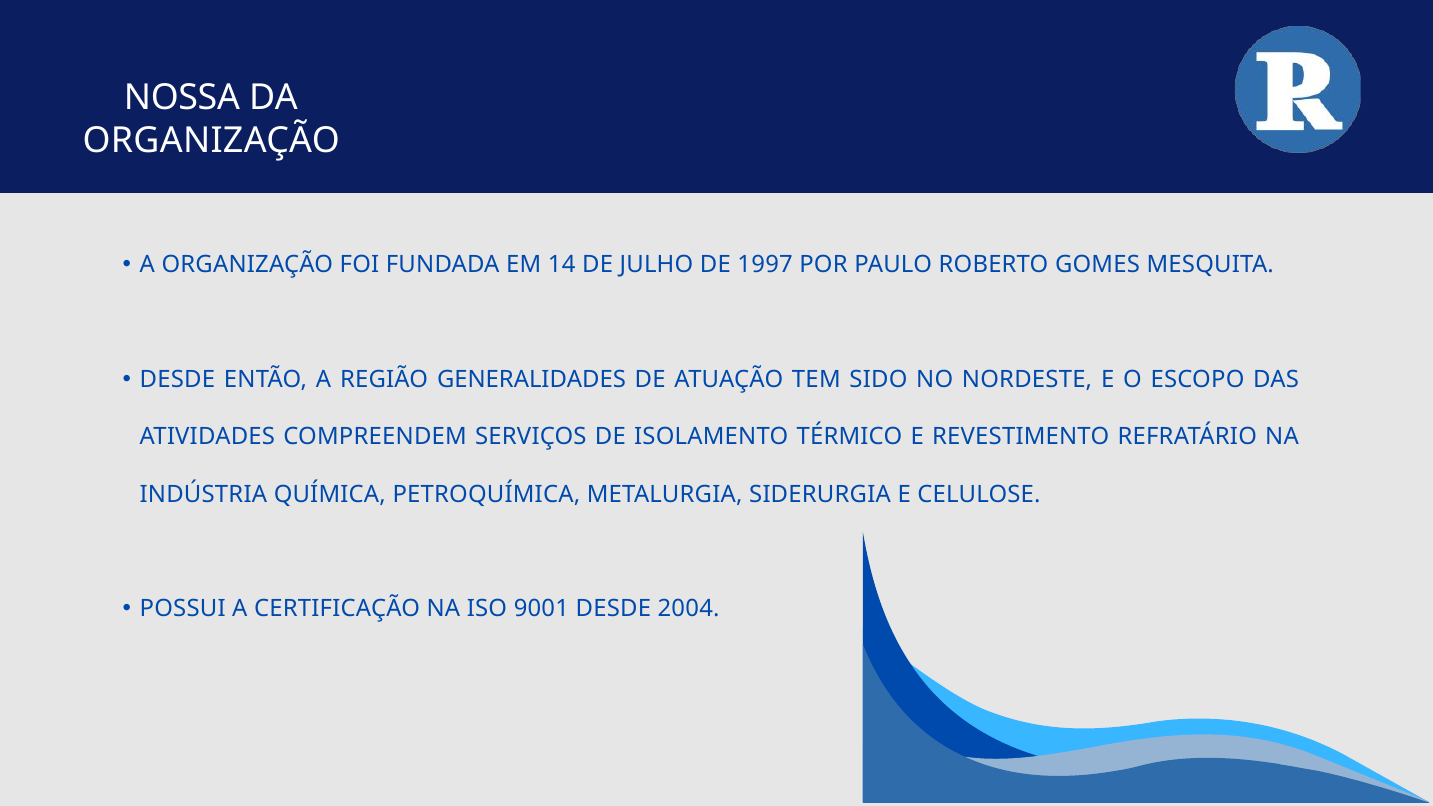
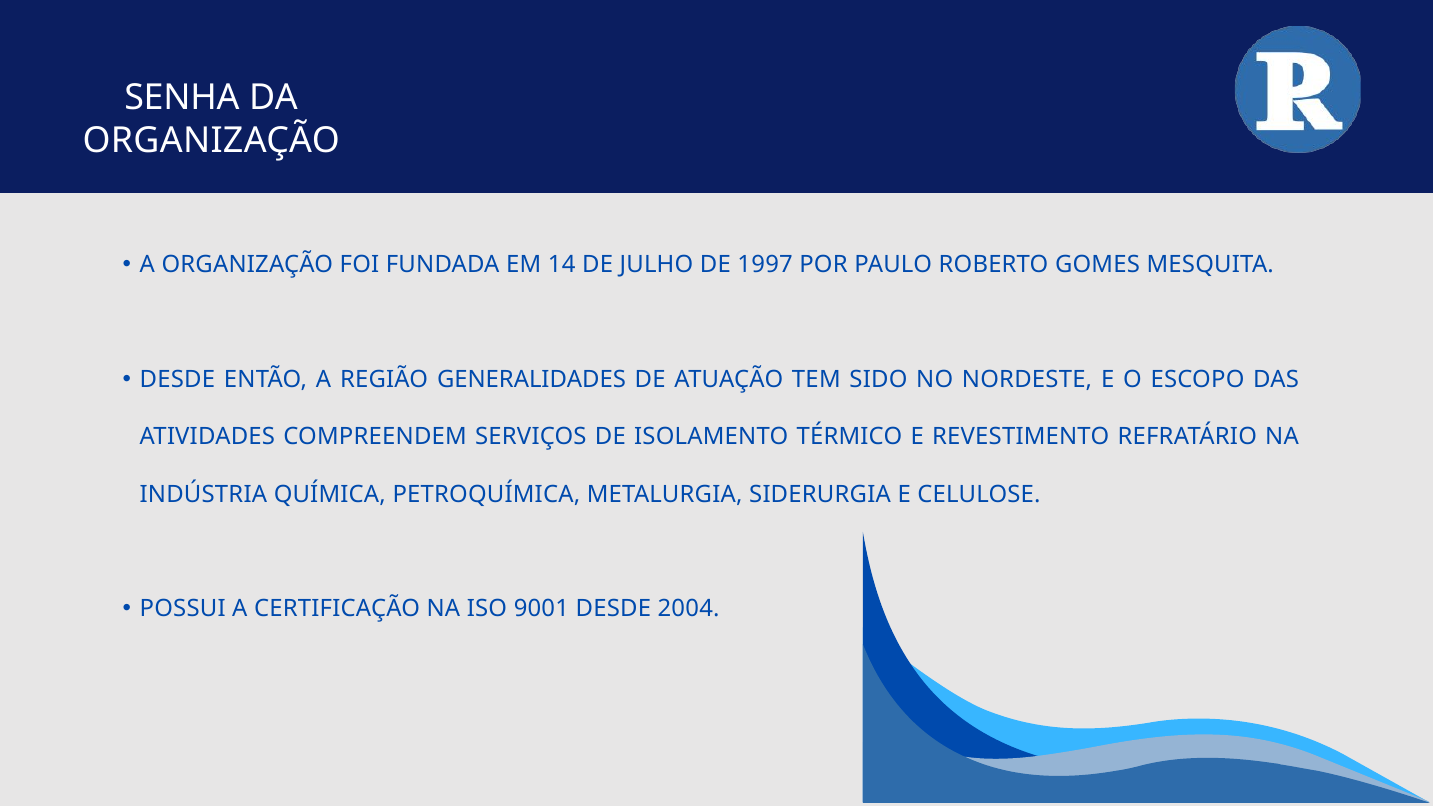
NOSSA: NOSSA -> SENHA (182, 97)
